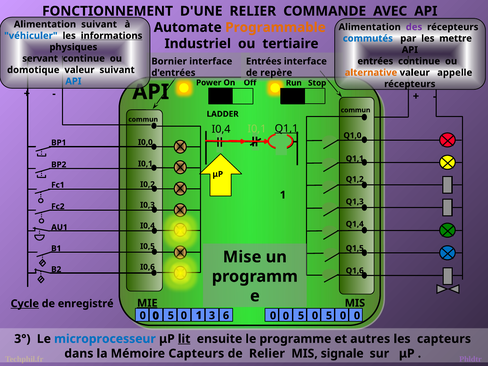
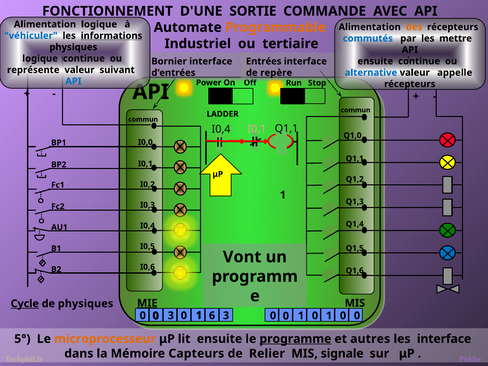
D'UNE RELIER: RELIER -> SORTIE (253, 11)
Alimentation suivant: suivant -> logique (99, 24)
des colour: purple -> orange (414, 27)
servant: servant -> logique (40, 59)
entrées: entrées -> ensuite (375, 61)
domotique: domotique -> représente (33, 70)
alternative colour: orange -> blue (371, 73)
Q1,1 underline: present -> none (287, 128)
I0,1 colour: light green -> pink (257, 129)
Mise: Mise -> Vont (242, 257)
de enregistré: enregistré -> physiques (86, 304)
5: 5 -> 3 (171, 316)
3: 3 -> 6 (212, 316)
5: 5 -> 1 (301, 316)
5: 5 -> 1 (329, 316)
6: 6 -> 3 (226, 316)
3°: 3° -> 5° (22, 339)
microprocesseur colour: blue -> orange (105, 339)
lit underline: present -> none (184, 339)
programme underline: none -> present (295, 339)
les capteurs: capteurs -> interface (444, 339)
